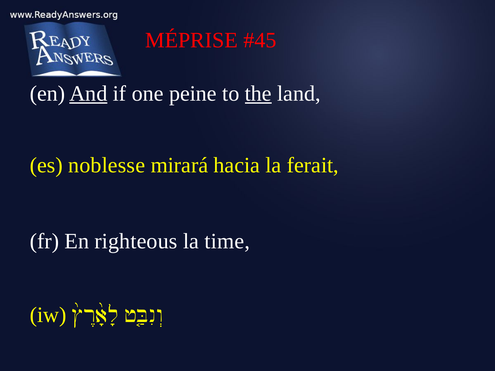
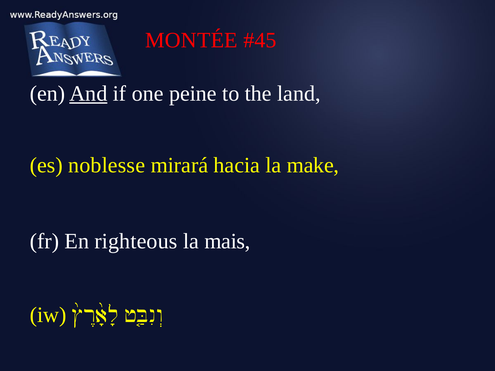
MÉPRISE: MÉPRISE -> MONTÉE (191, 40)
the underline: present -> none (258, 93)
ferait: ferait -> make (313, 165)
time: time -> mais (227, 242)
